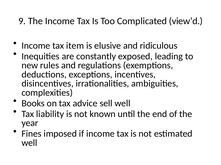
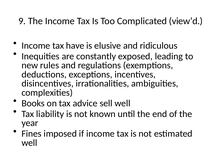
item: item -> have (75, 46)
